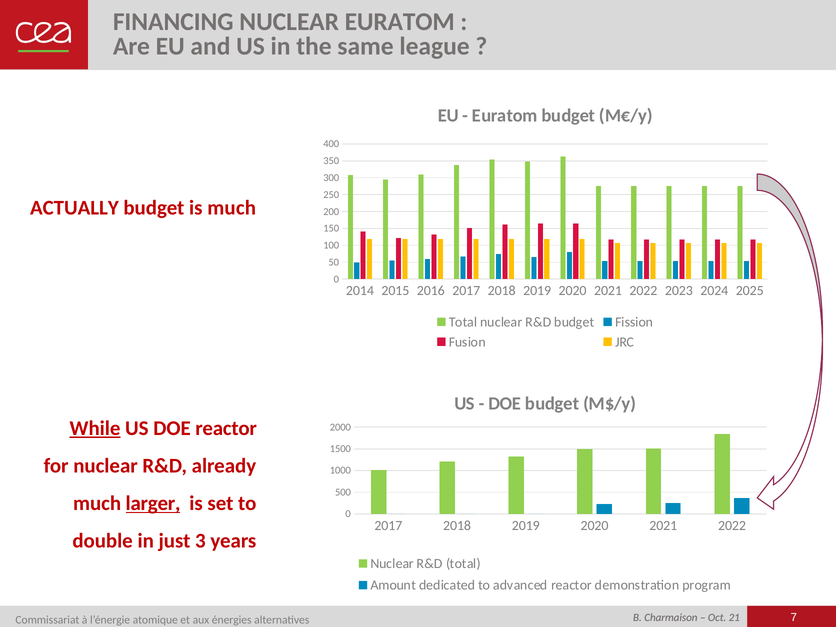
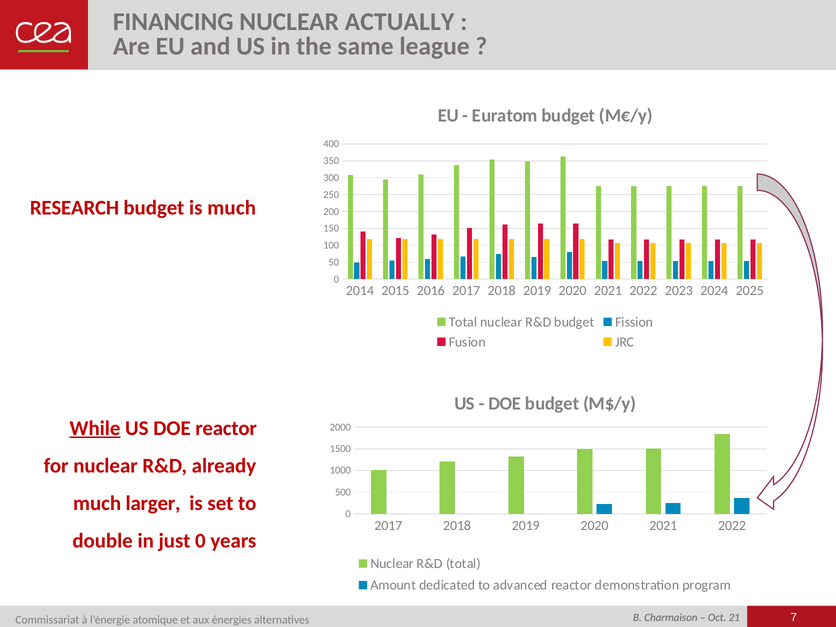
NUCLEAR EURATOM: EURATOM -> ACTUALLY (400, 22)
ACTUALLY: ACTUALLY -> RESEARCH (74, 208)
larger underline: present -> none (153, 503)
just 3: 3 -> 0 (200, 541)
